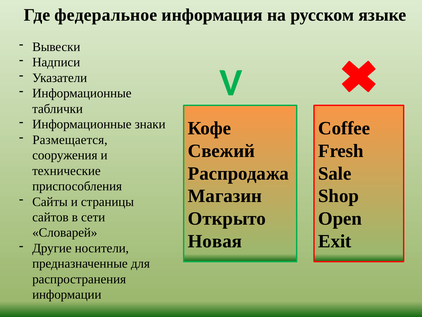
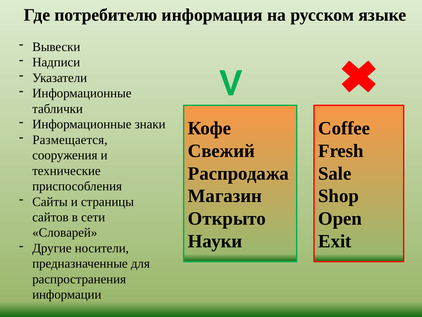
федеральное: федеральное -> потребителю (106, 15)
Новая: Новая -> Науки (215, 241)
